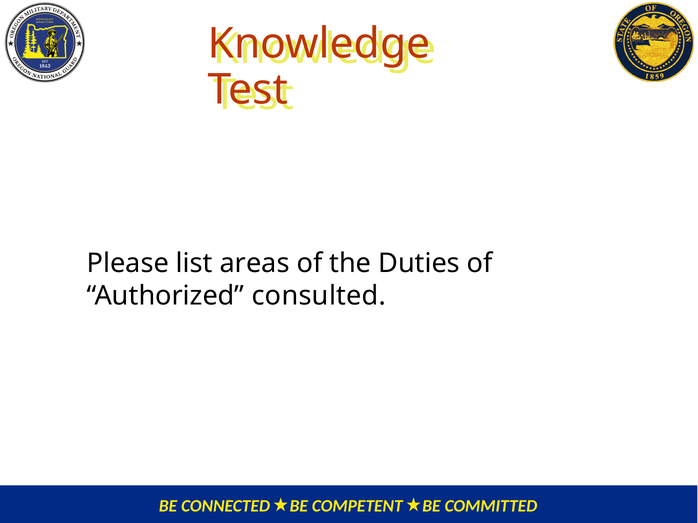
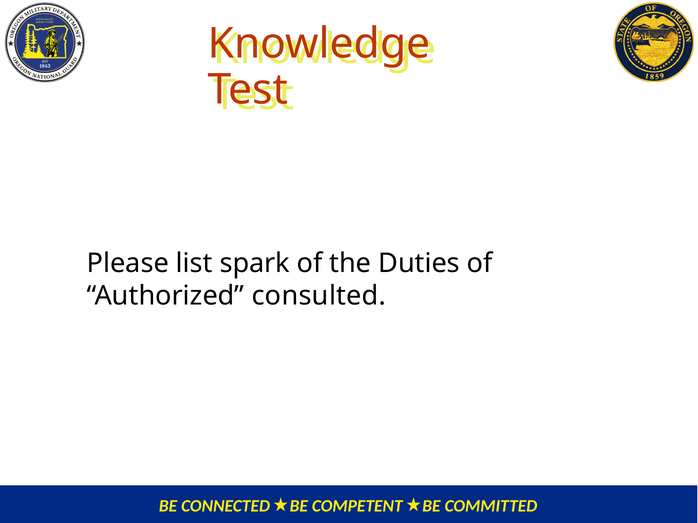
areas: areas -> spark (255, 263)
